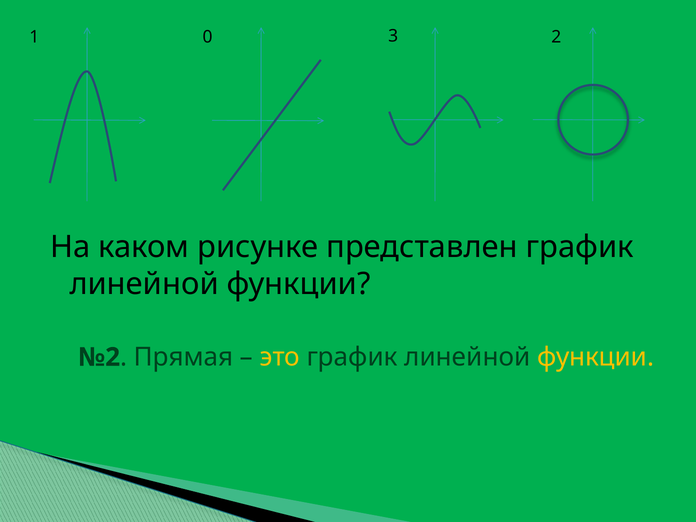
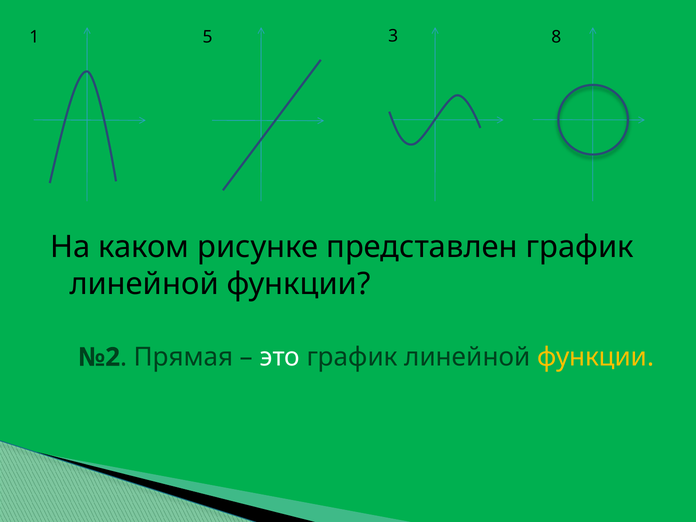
0: 0 -> 5 (208, 37)
2: 2 -> 8 (556, 37)
это colour: yellow -> white (280, 357)
